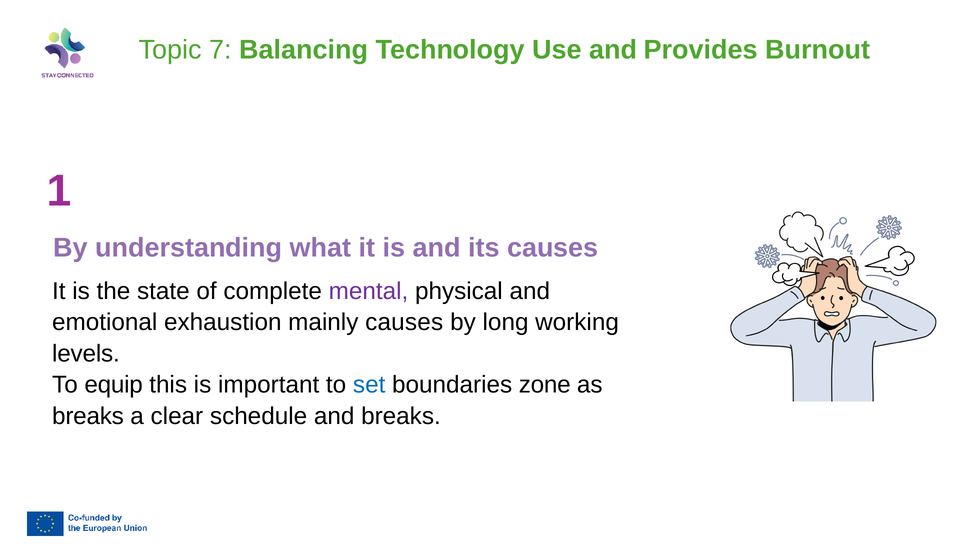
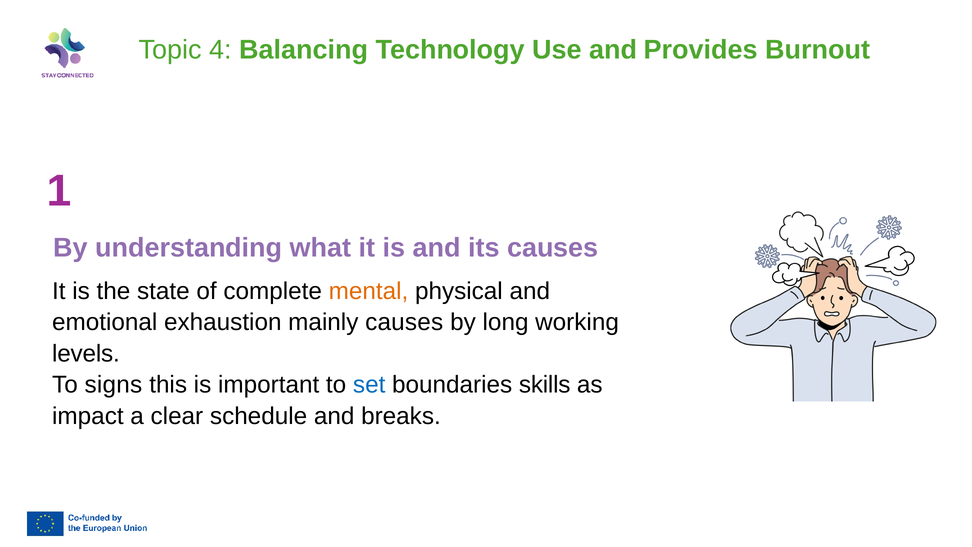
7: 7 -> 4 (220, 50)
mental colour: purple -> orange (368, 291)
equip: equip -> signs (113, 385)
zone: zone -> skills (545, 385)
breaks: breaks -> impact (88, 416)
